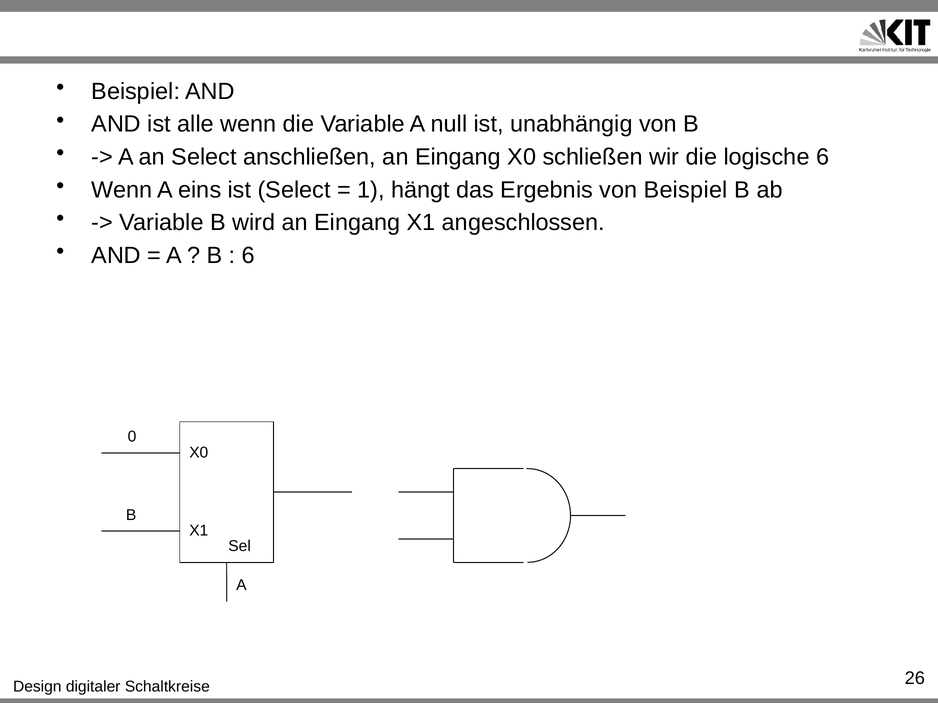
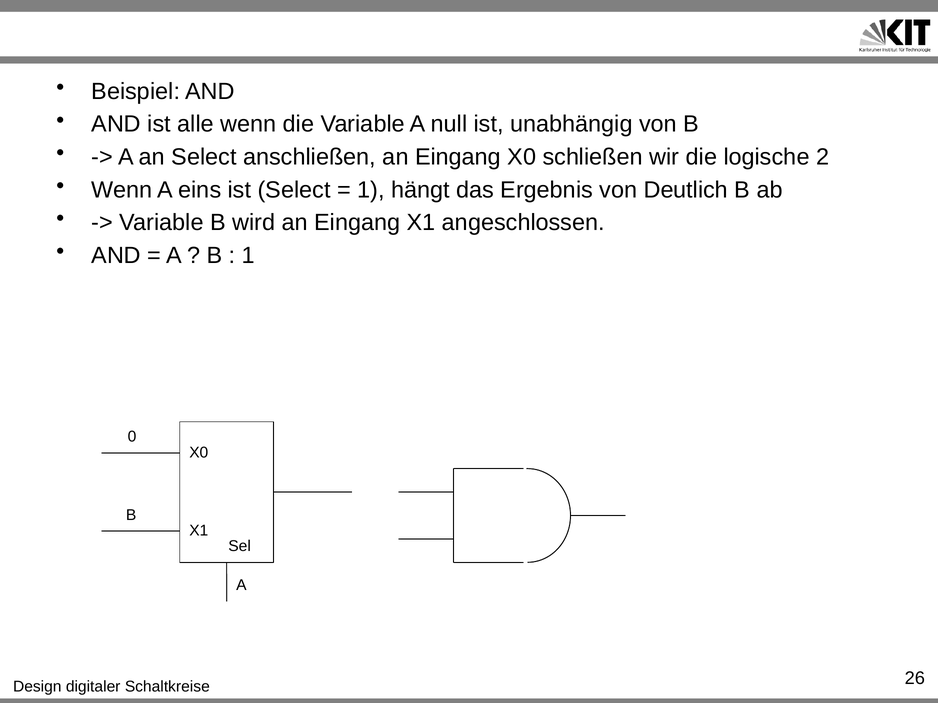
logische 6: 6 -> 2 (823, 157)
von Beispiel: Beispiel -> Deutlich (686, 190)
6: 6 -> 1 (248, 256)
